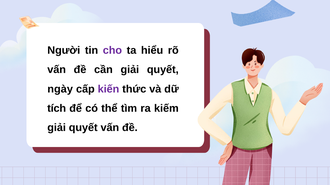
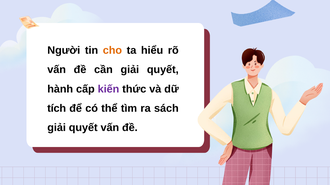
cho colour: purple -> orange (112, 50)
ngày: ngày -> hành (60, 89)
kiếm: kiếm -> sách (166, 109)
